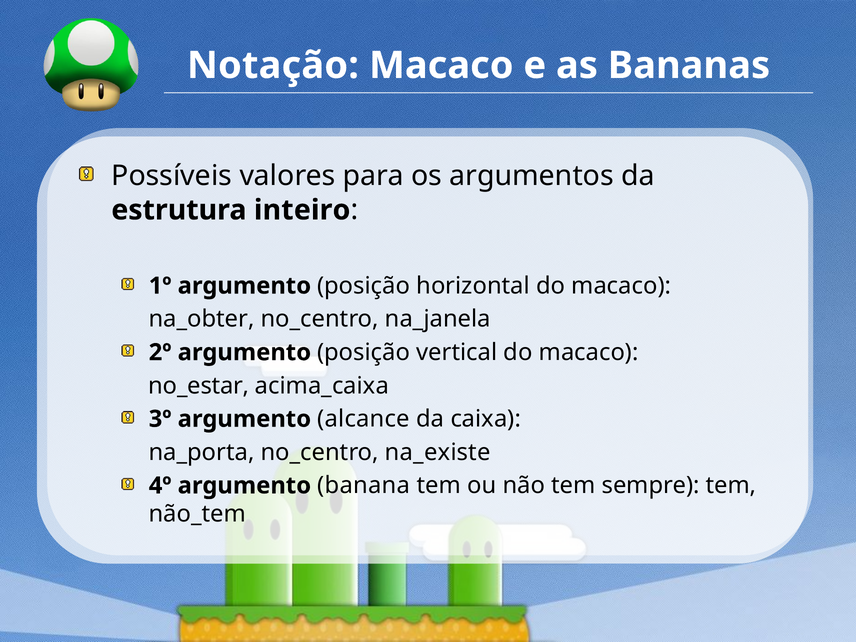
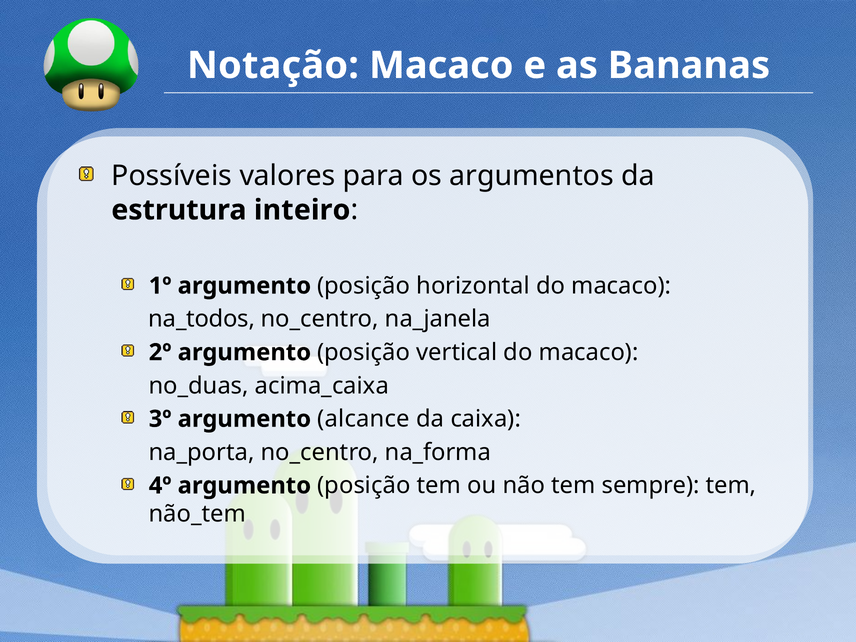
na_obter: na_obter -> na_todos (202, 319)
no_estar: no_estar -> no_duas (199, 386)
na_existe: na_existe -> na_forma (438, 452)
4º argumento banana: banana -> posição (364, 486)
